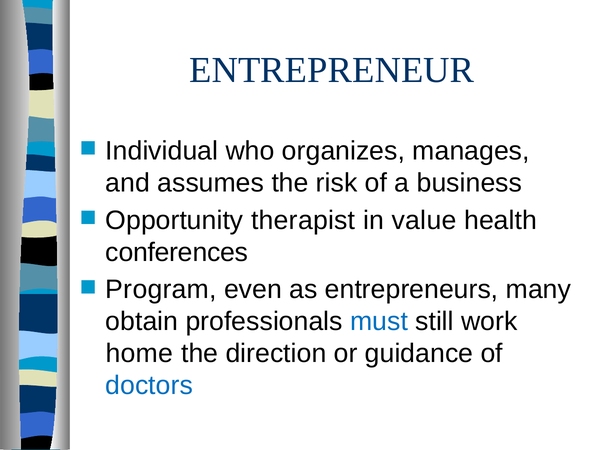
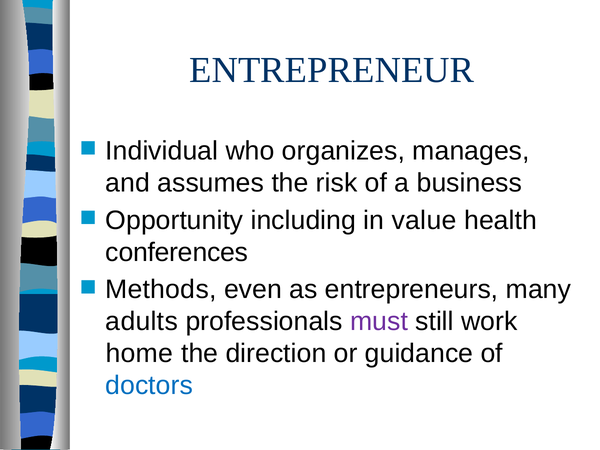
therapist: therapist -> including (303, 220)
Program: Program -> Methods (161, 290)
obtain: obtain -> adults (142, 322)
must colour: blue -> purple (379, 322)
